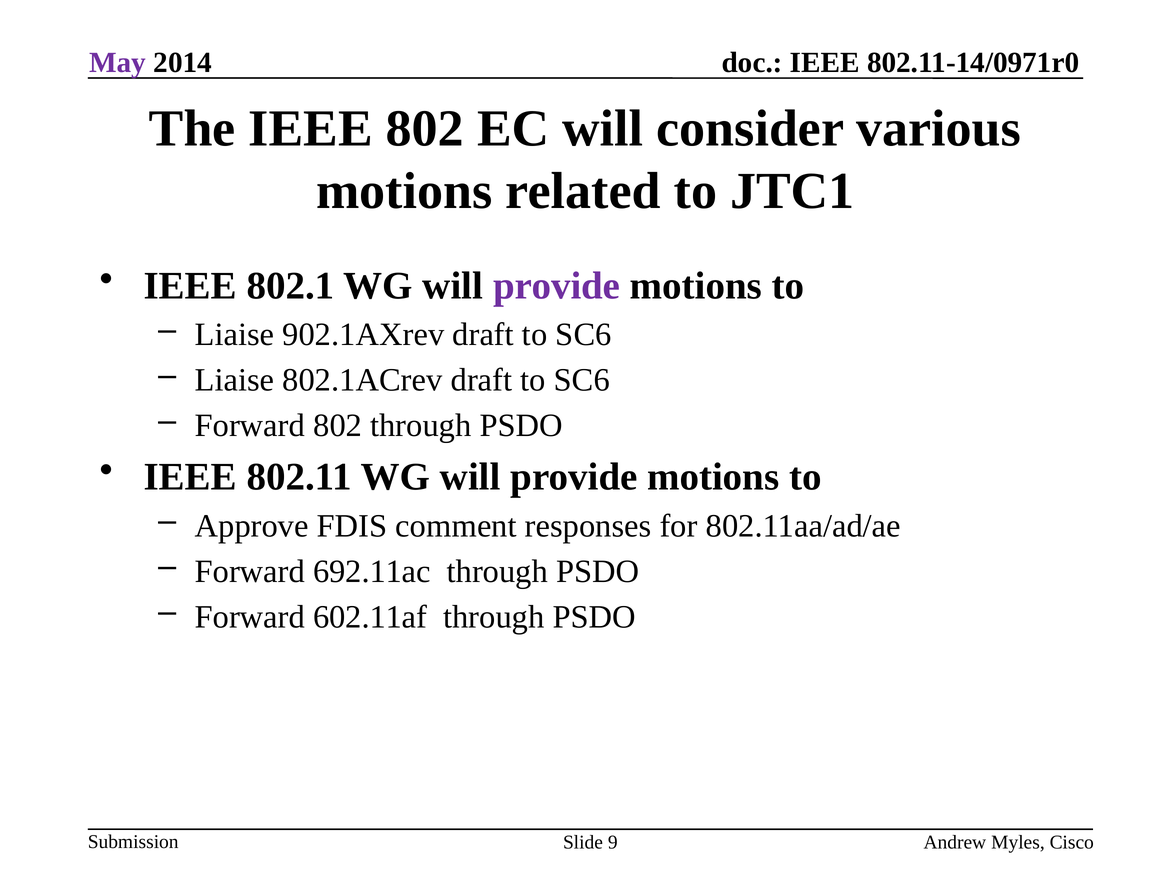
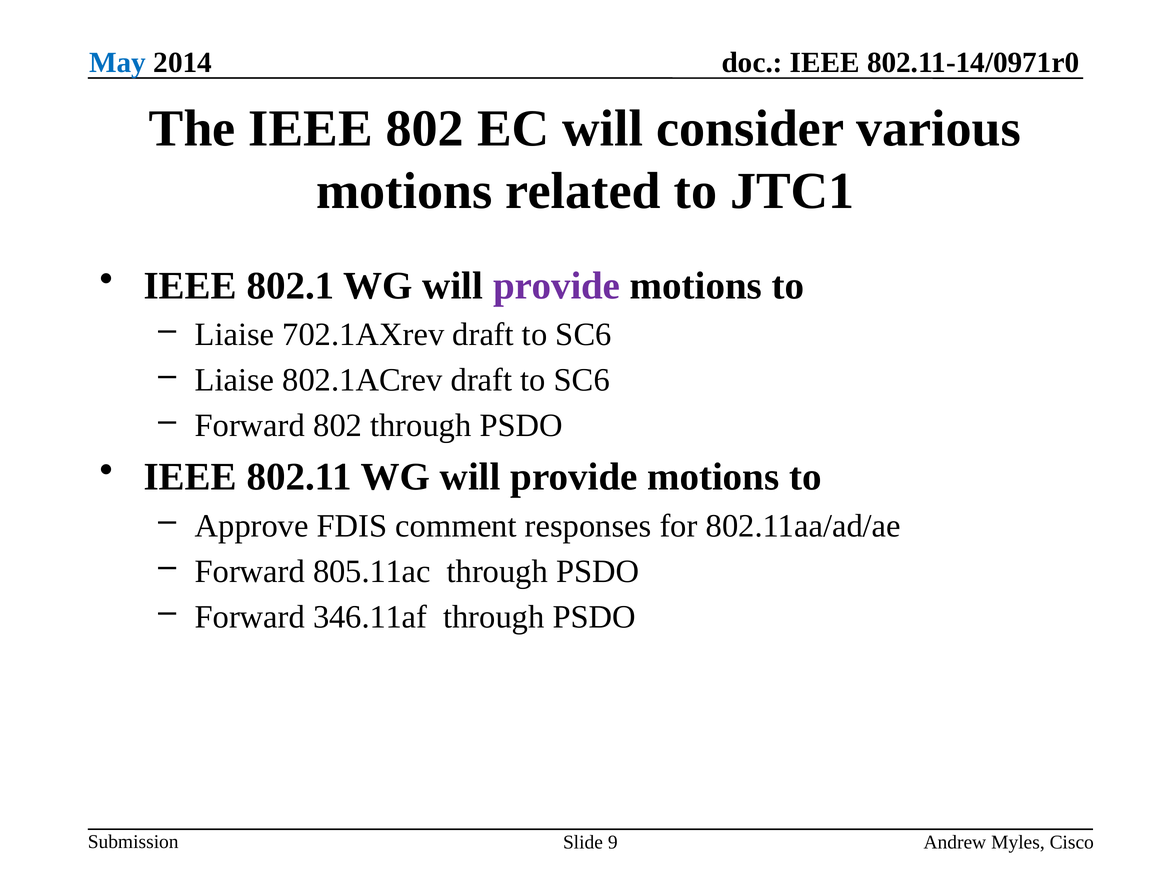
May colour: purple -> blue (118, 63)
902.1AXrev: 902.1AXrev -> 702.1AXrev (363, 335)
692.11ac: 692.11ac -> 805.11ac (372, 572)
602.11af: 602.11af -> 346.11af (370, 617)
